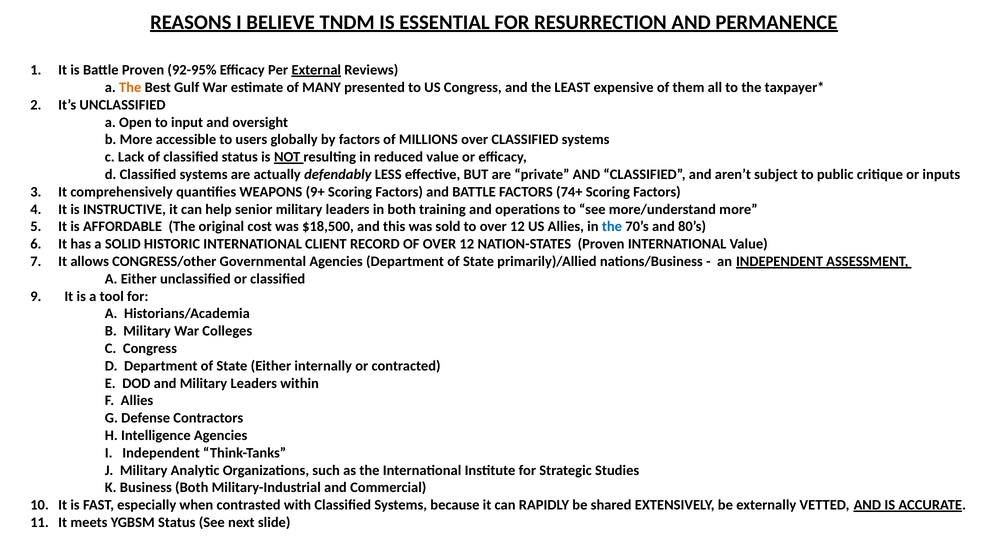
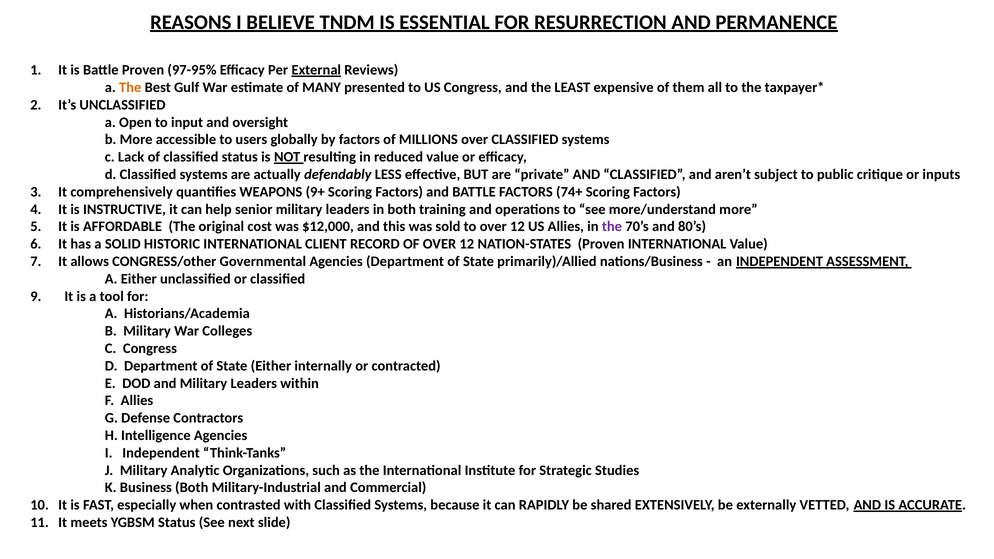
92-95%: 92-95% -> 97-95% (192, 70)
$18,500: $18,500 -> $12,000 (328, 227)
the colour: blue -> purple (612, 227)
